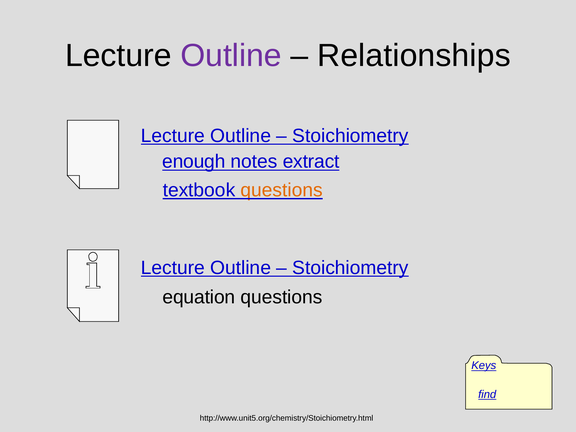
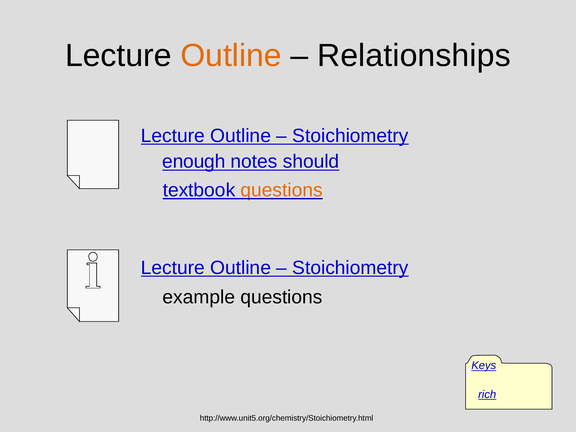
Outline colour: purple -> orange (231, 56)
extract: extract -> should (311, 162)
equation: equation -> example (199, 297)
find: find -> rich (487, 394)
